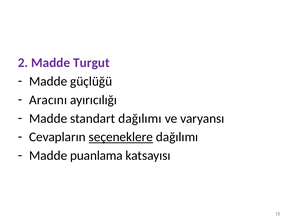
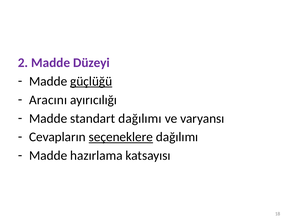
Turgut: Turgut -> Düzeyi (91, 63)
güçlüğü underline: none -> present (91, 81)
puanlama: puanlama -> hazırlama (96, 155)
